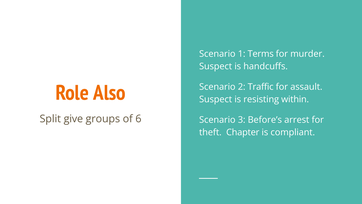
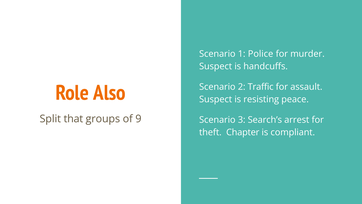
Terms: Terms -> Police (261, 54)
within: within -> peace (295, 99)
give: give -> that (73, 119)
6: 6 -> 9 (138, 119)
Before’s: Before’s -> Search’s (265, 120)
